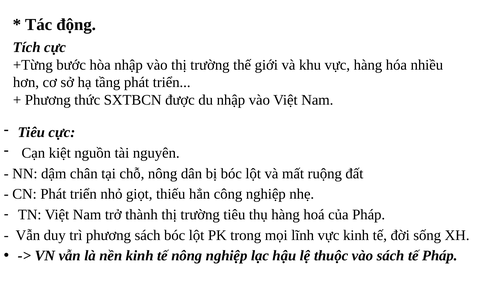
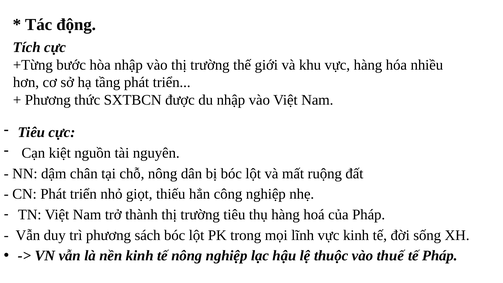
vào sách: sách -> thuế (390, 256)
